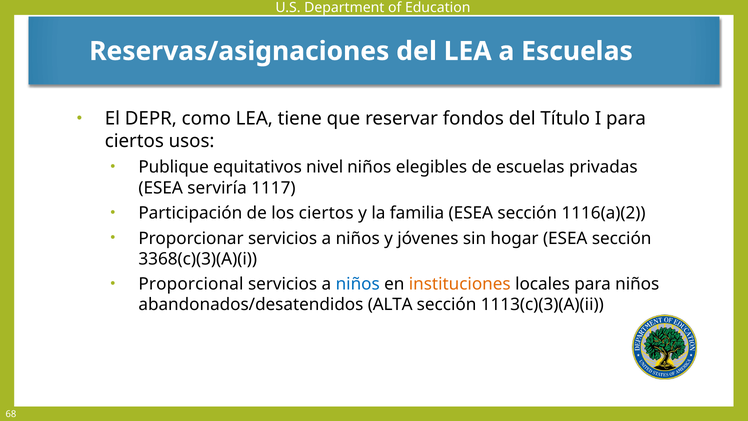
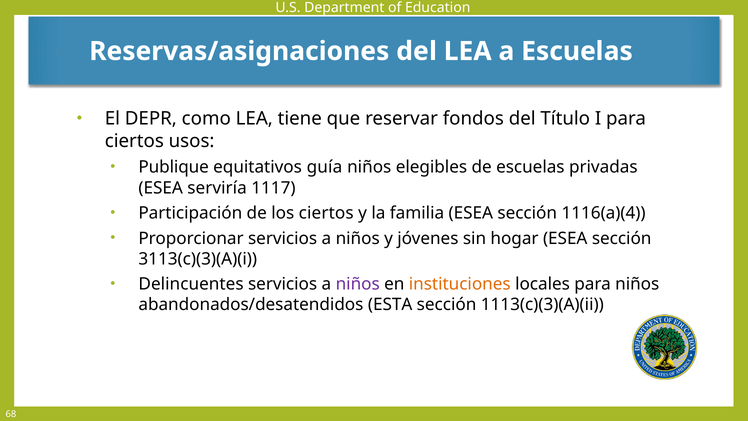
nivel: nivel -> guía (324, 167)
1116(a)(2: 1116(a)(2 -> 1116(a)(4 (604, 213)
3368(c)(3)(A)(i: 3368(c)(3)(A)(i -> 3113(c)(3)(A)(i (198, 259)
Proporcional: Proporcional -> Delincuentes (191, 284)
niños colour: blue -> purple (358, 284)
ALTA: ALTA -> ESTA (390, 305)
